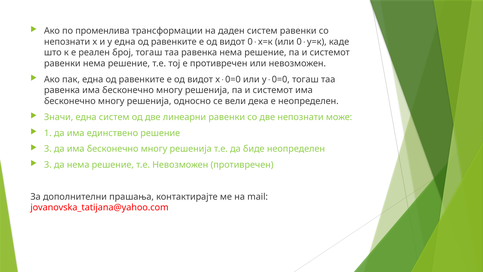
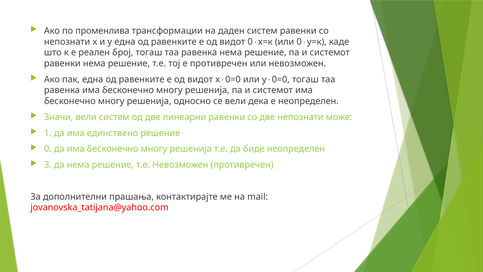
Значи една: една -> вели (86, 117)
3: 3 -> 0 (48, 149)
